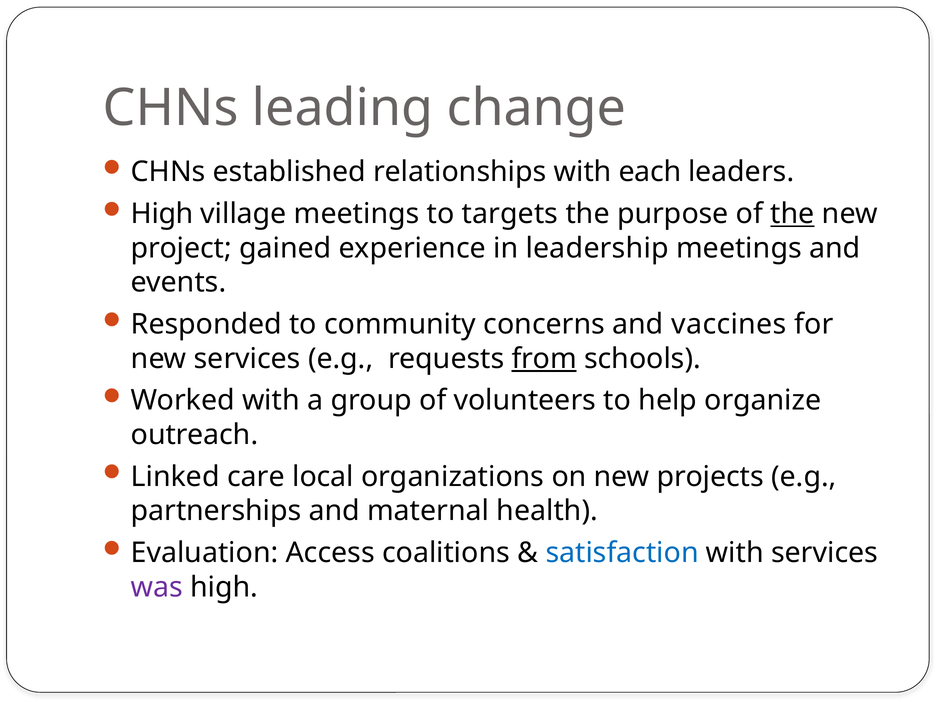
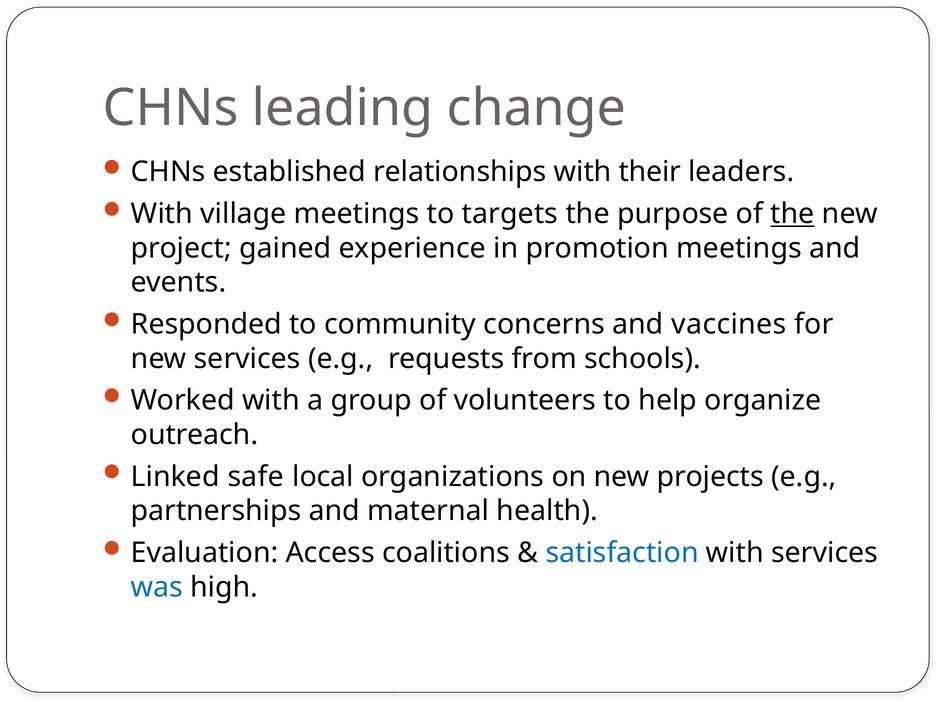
each: each -> their (650, 172)
High: High -> With (162, 214)
leadership: leadership -> promotion (597, 248)
from underline: present -> none (544, 359)
care: care -> safe (256, 477)
was colour: purple -> blue (157, 587)
